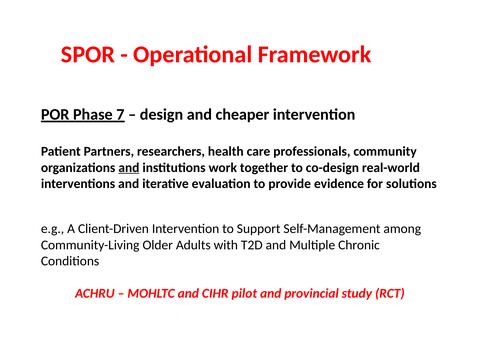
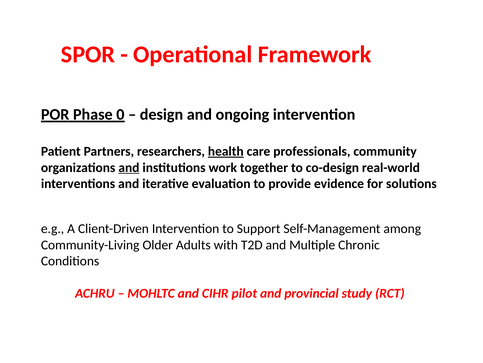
7: 7 -> 0 (120, 114)
cheaper: cheaper -> ongoing (242, 114)
health underline: none -> present (226, 151)
